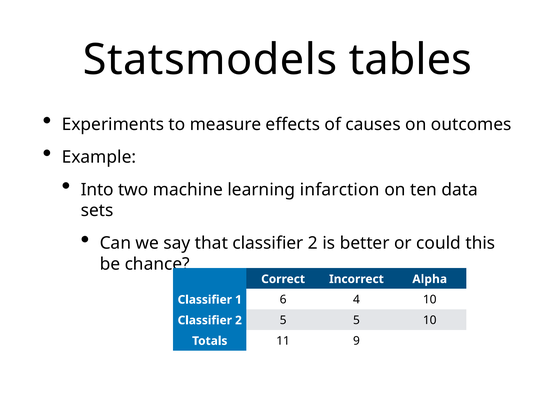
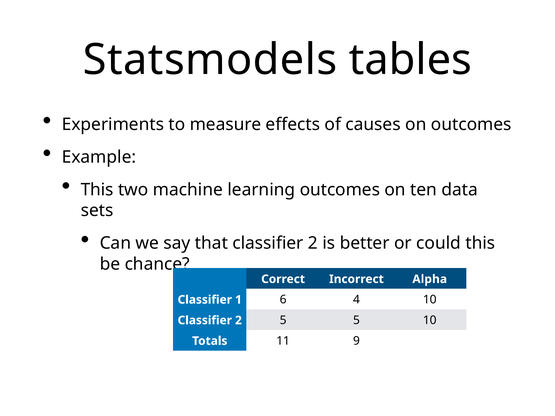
Into: Into -> This (97, 190)
learning infarction: infarction -> outcomes (340, 190)
